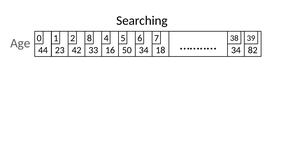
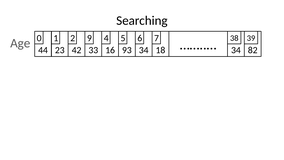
8: 8 -> 9 (89, 38)
50: 50 -> 93 (127, 50)
